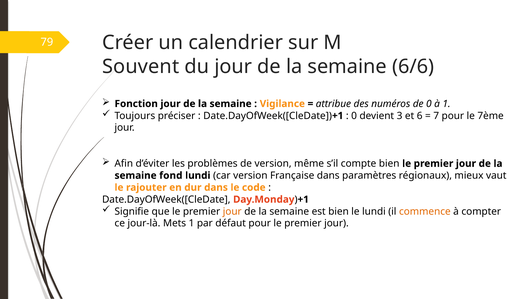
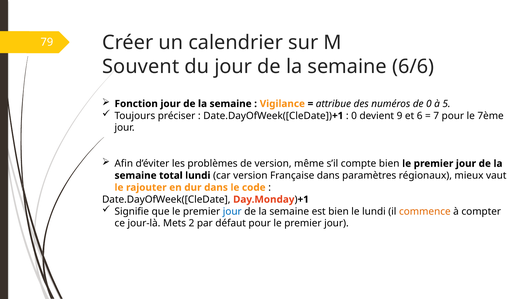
à 1: 1 -> 5 (446, 104)
3: 3 -> 9 (400, 116)
fond: fond -> total (171, 176)
jour colour: orange -> blue (232, 212)
Mets 1: 1 -> 2 (191, 224)
